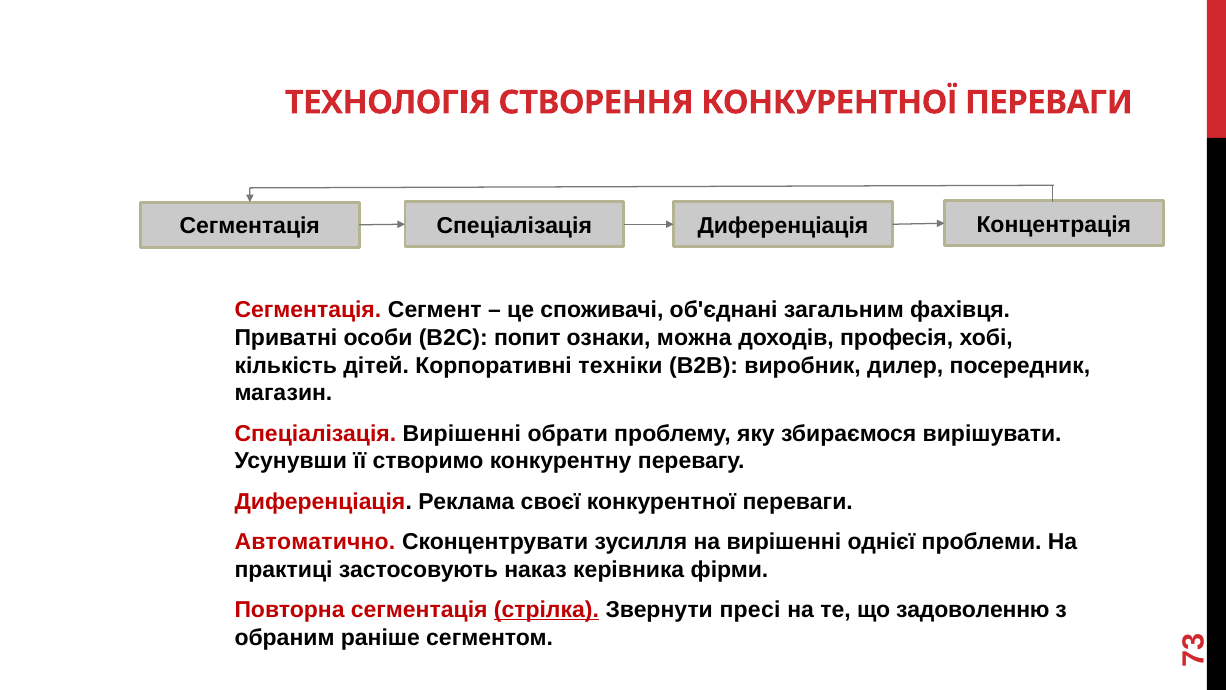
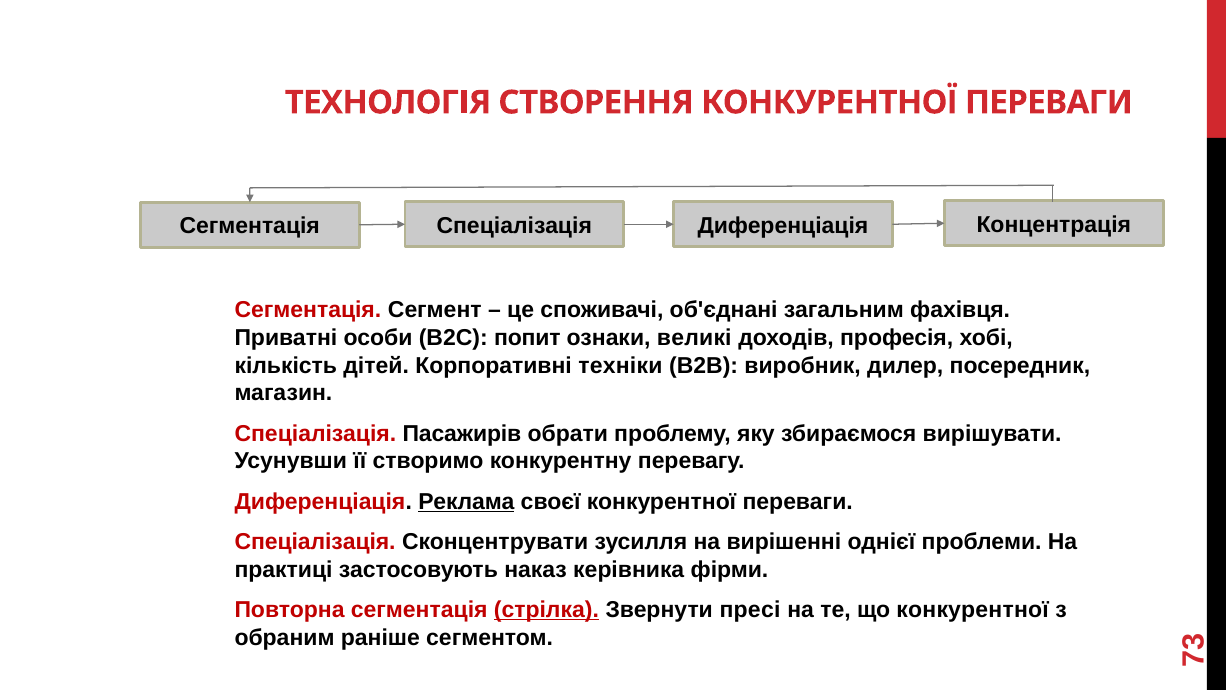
можна: можна -> великі (694, 338)
Спеціалізація Вирішенні: Вирішенні -> Пасажирів (462, 433)
Реклама underline: none -> present (466, 501)
Автоматично: Автоматично -> Спеціалізація (315, 542)
що задоволенню: задоволенню -> конкурентної (973, 609)
